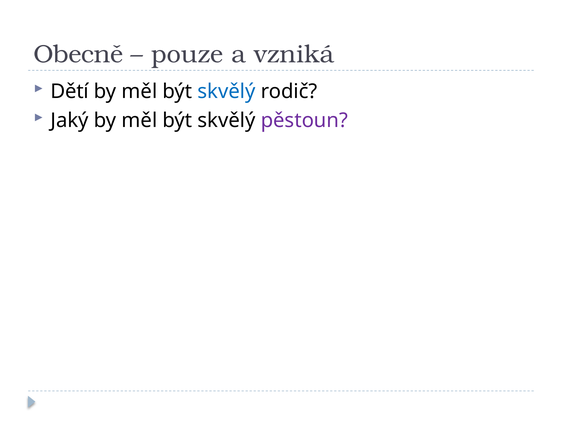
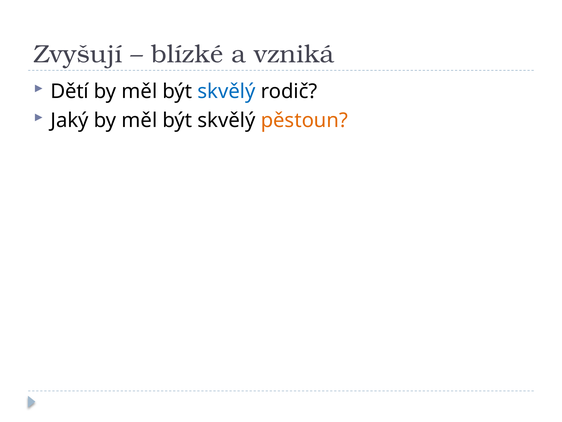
Obecně: Obecně -> Zvyšují (78, 54)
pouze: pouze -> blízké (187, 54)
pěstoun colour: purple -> orange (304, 120)
